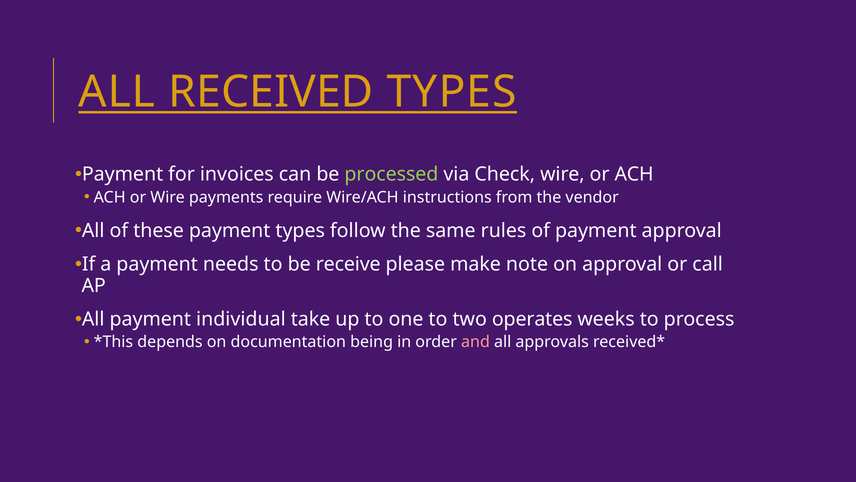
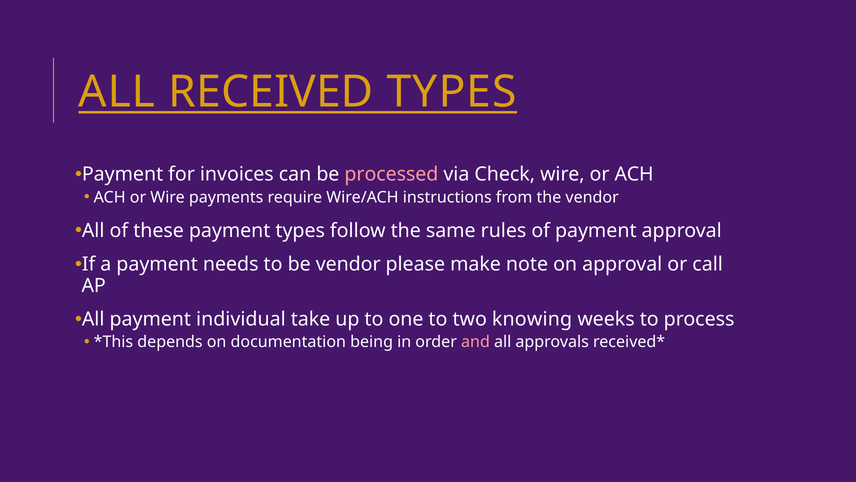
processed colour: light green -> pink (391, 174)
be receive: receive -> vendor (348, 264)
operates: operates -> knowing (532, 319)
